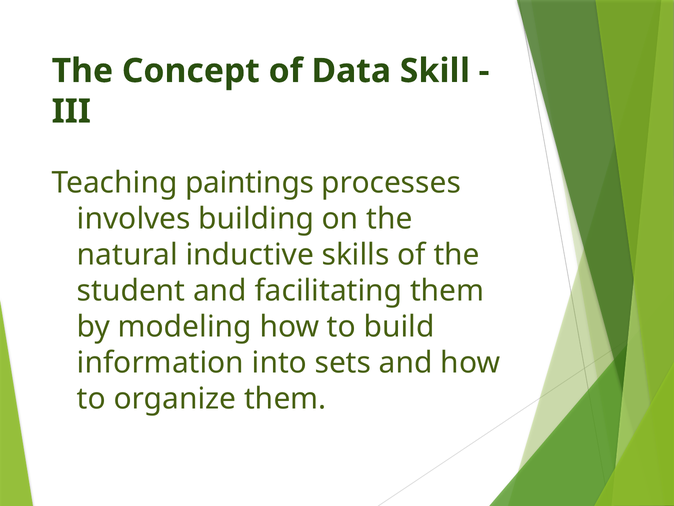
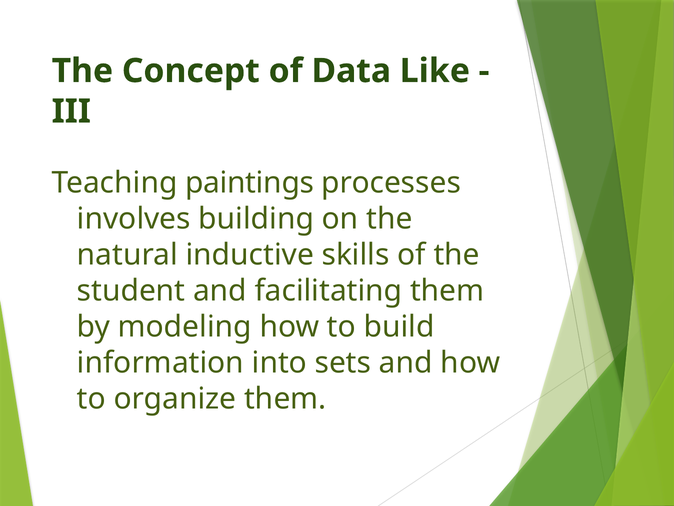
Skill: Skill -> Like (435, 71)
